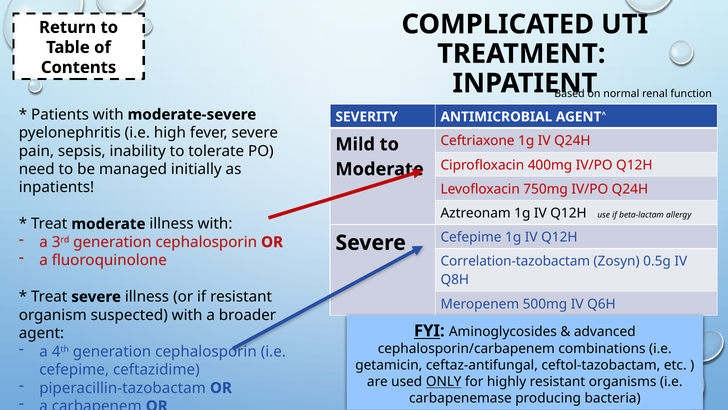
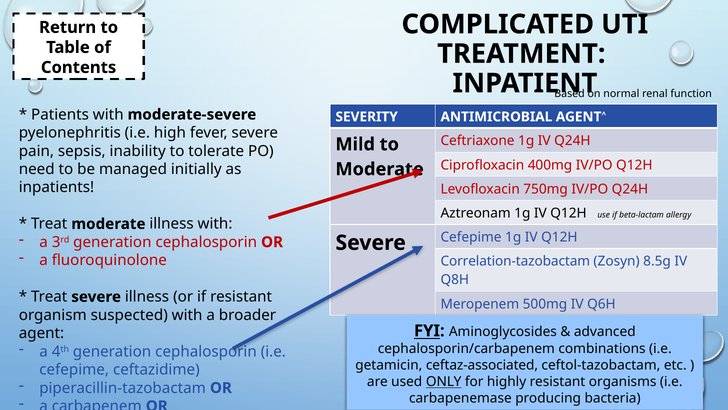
0.5g: 0.5g -> 8.5g (657, 261)
ceftaz-antifungal: ceftaz-antifungal -> ceftaz-associated (482, 365)
